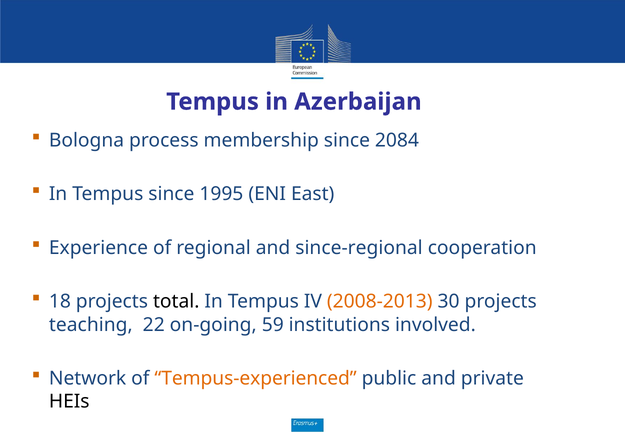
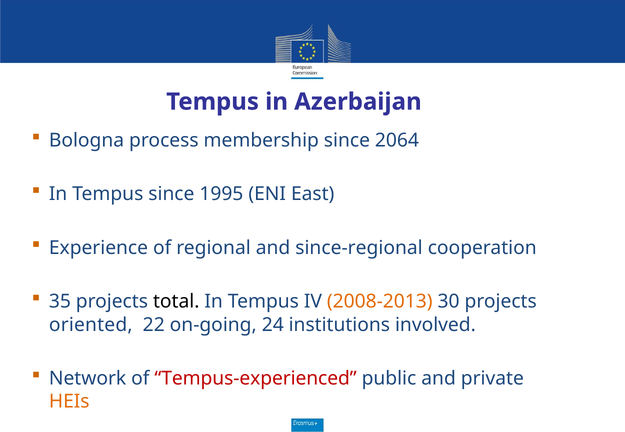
2084: 2084 -> 2064 (397, 141)
18: 18 -> 35 (60, 302)
teaching: teaching -> oriented (91, 325)
59: 59 -> 24 (273, 325)
Tempus-experienced colour: orange -> red (256, 379)
HEIs colour: black -> orange (69, 402)
